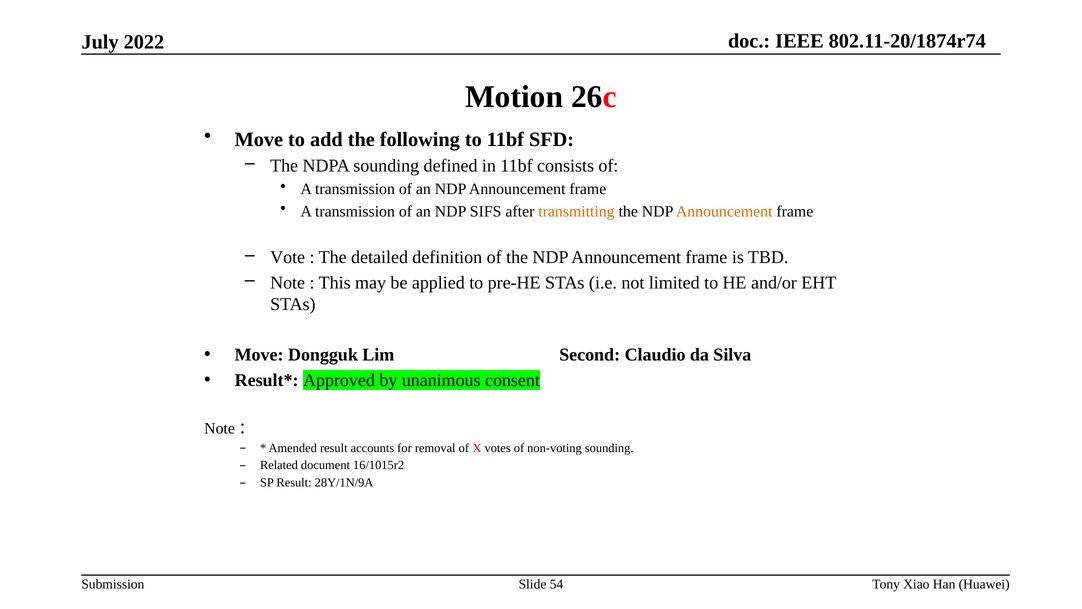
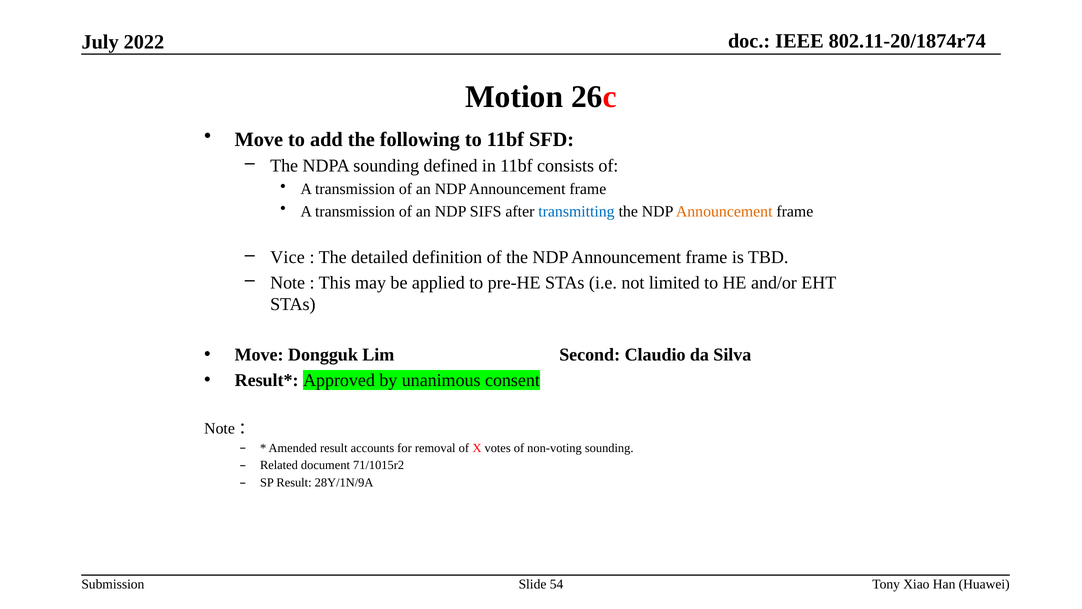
transmitting colour: orange -> blue (576, 211)
Vote: Vote -> Vice (288, 257)
16/1015r2: 16/1015r2 -> 71/1015r2 (379, 465)
